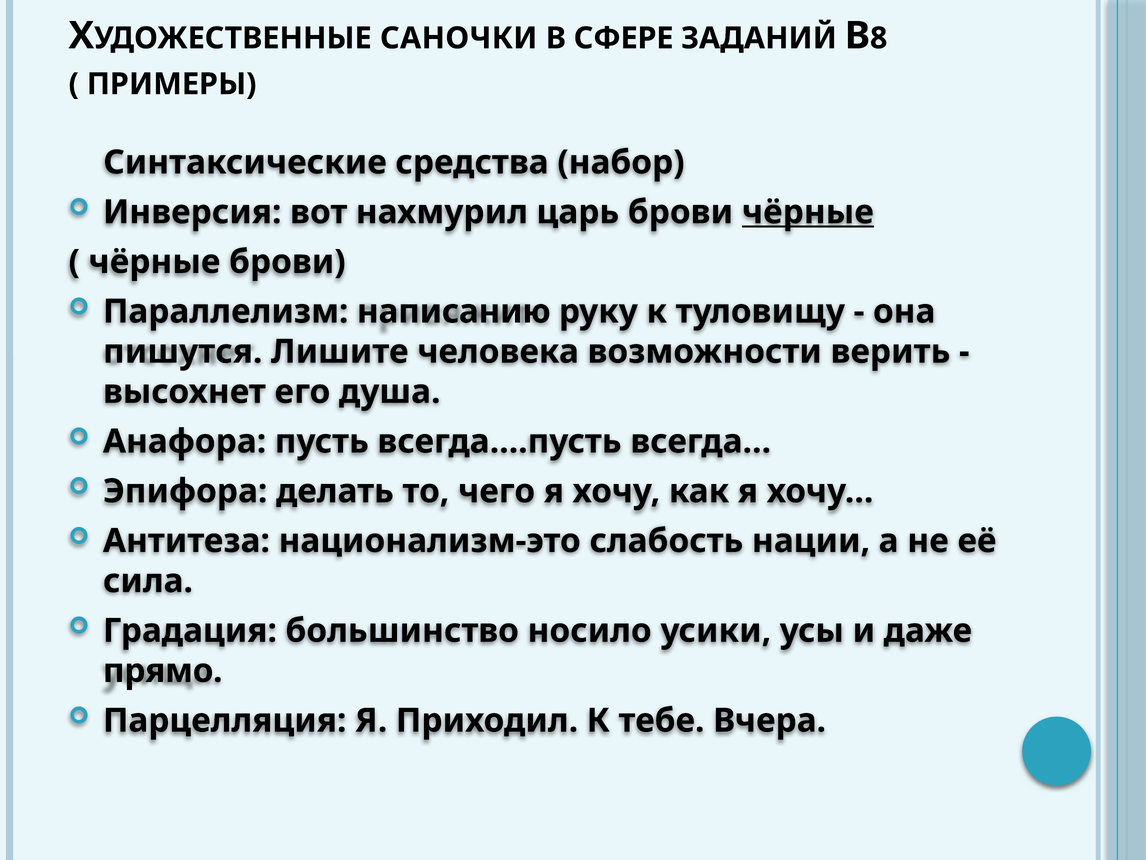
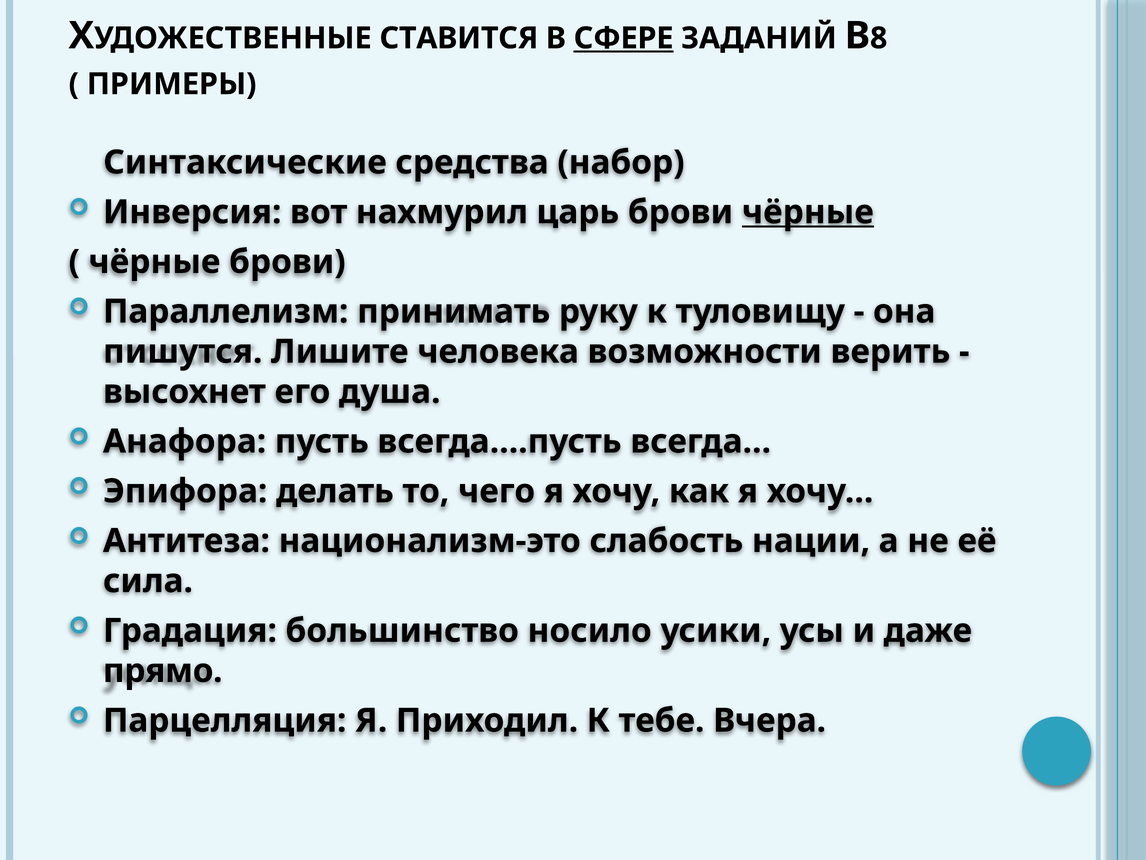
САНОЧКИ: САНОЧКИ -> СТАВИТСЯ (459, 38)
СФЕРЕ underline: none -> present (624, 38)
написанию: написанию -> принимать (454, 311)
